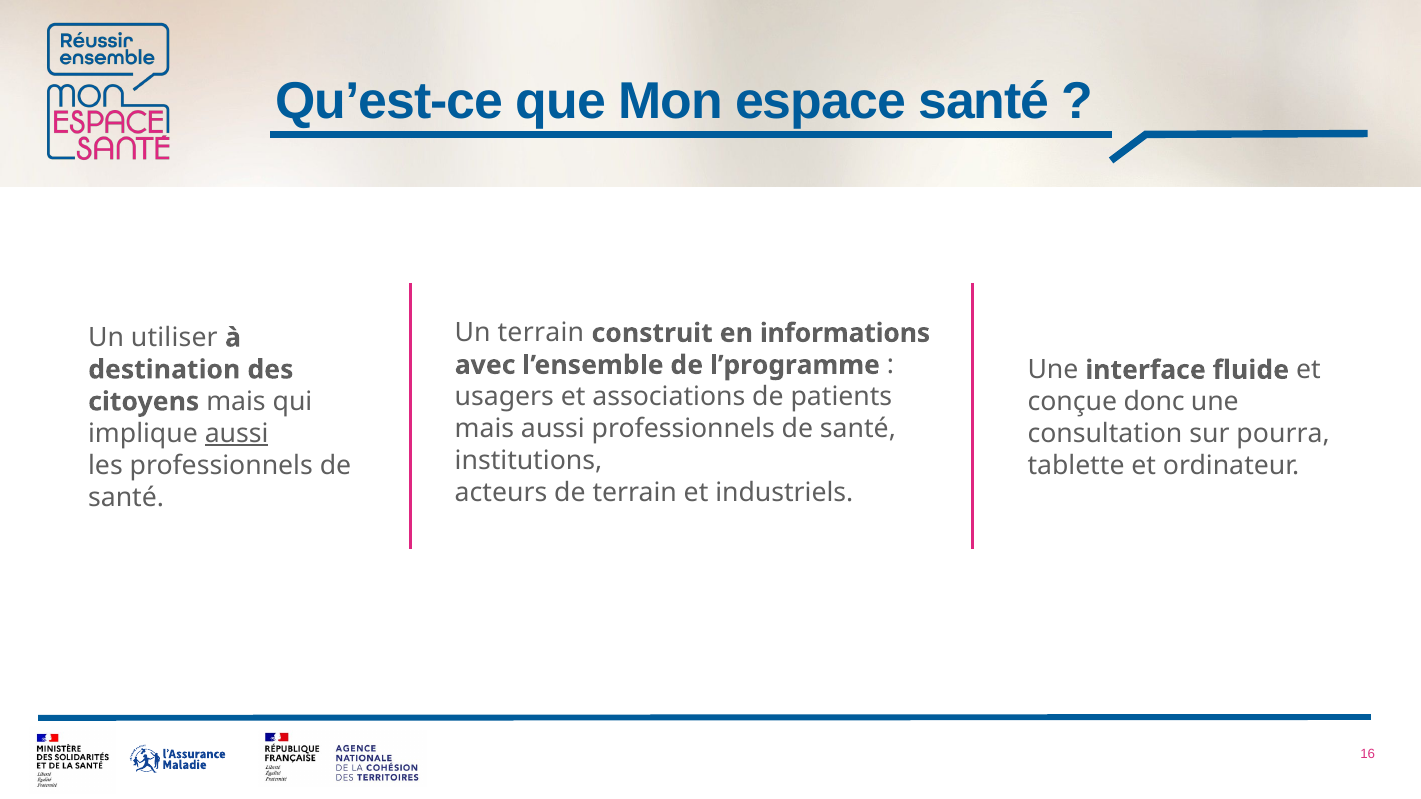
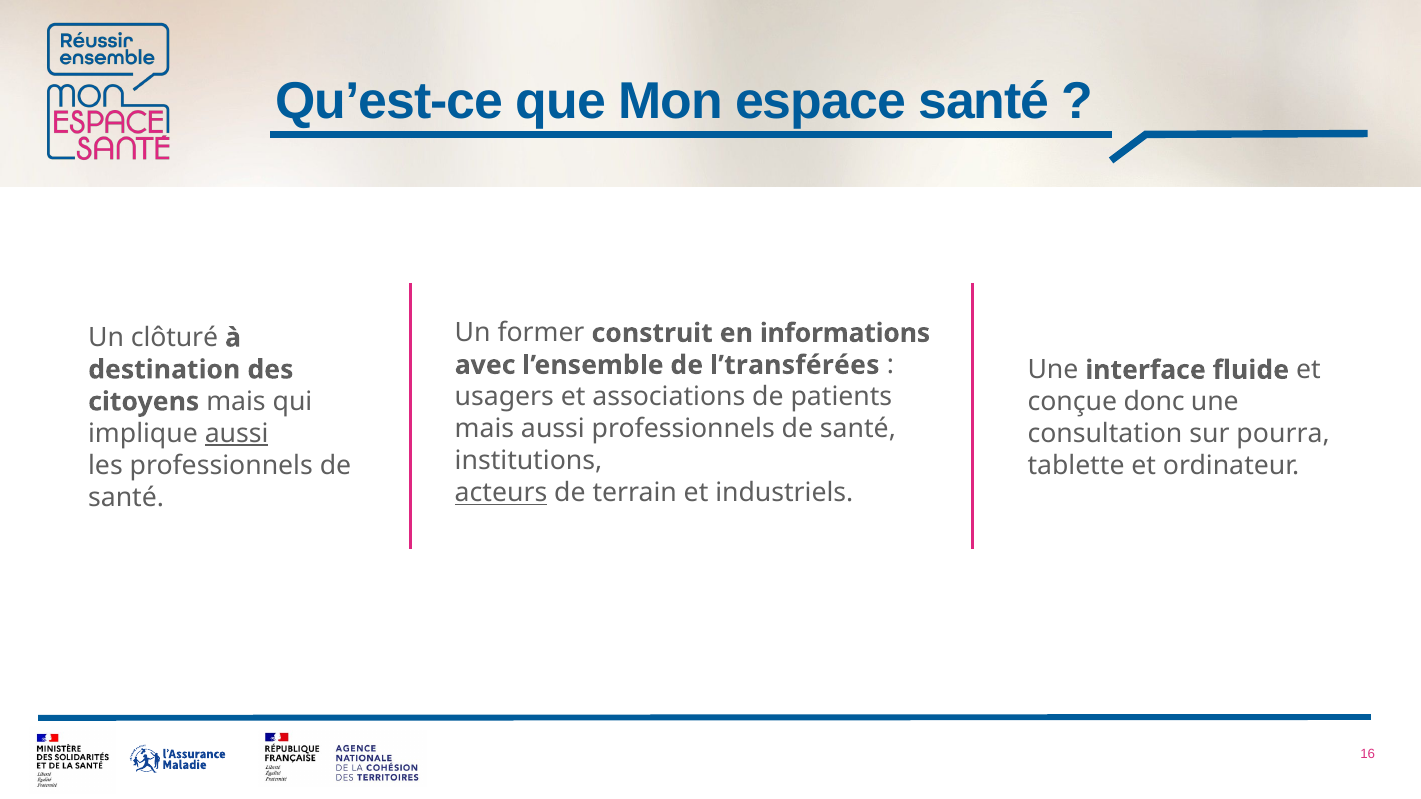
Un terrain: terrain -> former (541, 333)
utiliser: utiliser -> clôturé (174, 338)
l’programme: l’programme -> l’transférées (795, 365)
acteurs underline: none -> present (501, 493)
